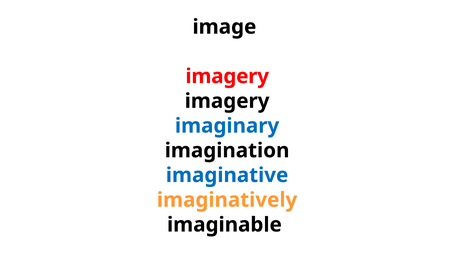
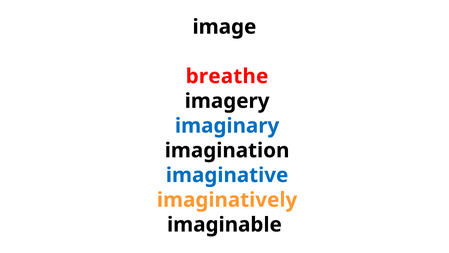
imagery: imagery -> breathe (227, 76)
